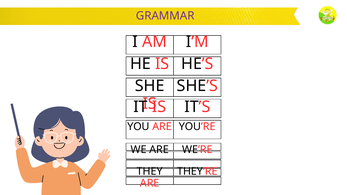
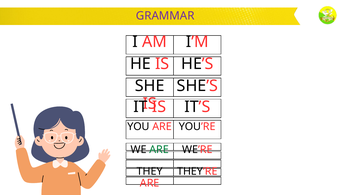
ARE colour: black -> green (159, 150)
